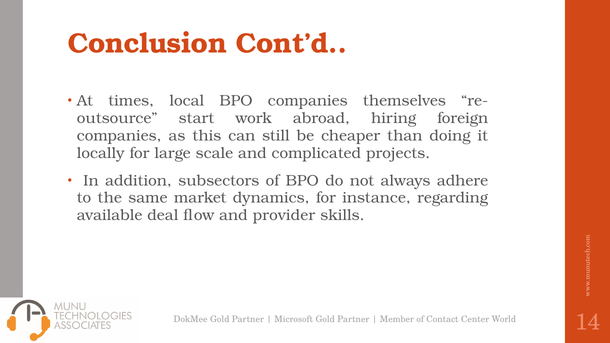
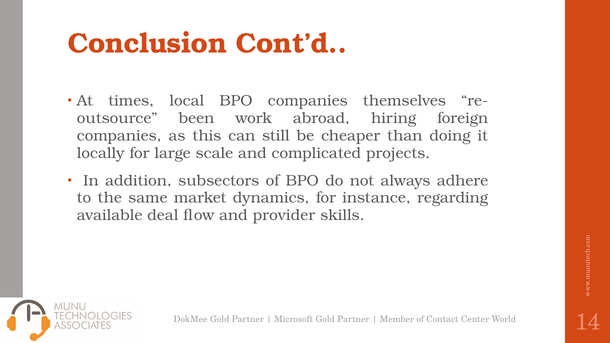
start: start -> been (196, 118)
